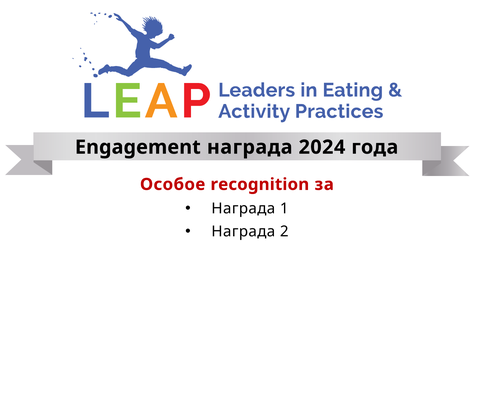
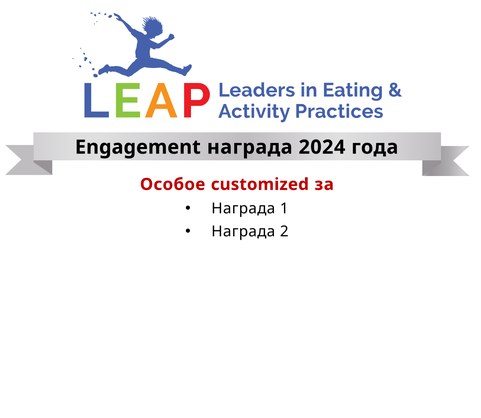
recognition: recognition -> customized (260, 185)
